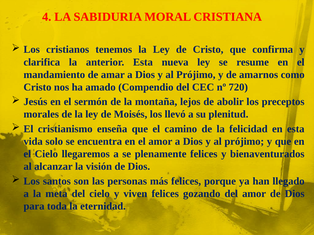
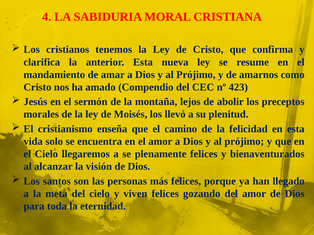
720: 720 -> 423 (238, 87)
